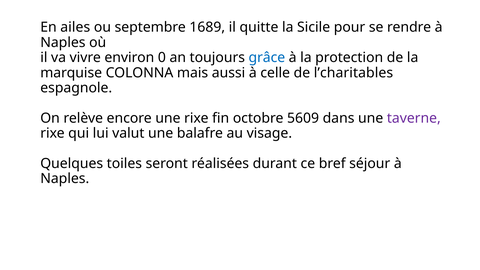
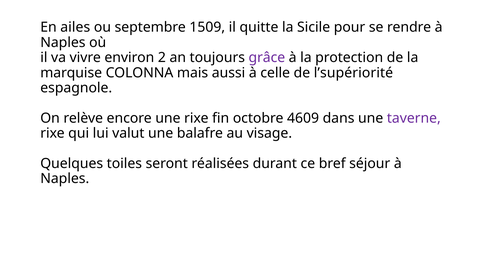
1689: 1689 -> 1509 (207, 27)
0: 0 -> 2 (162, 58)
grâce colour: blue -> purple (267, 58)
l’charitables: l’charitables -> l’supériorité (353, 73)
5609: 5609 -> 4609 (303, 118)
